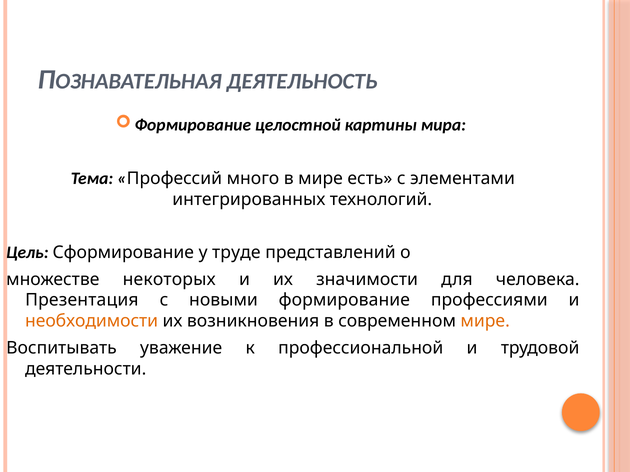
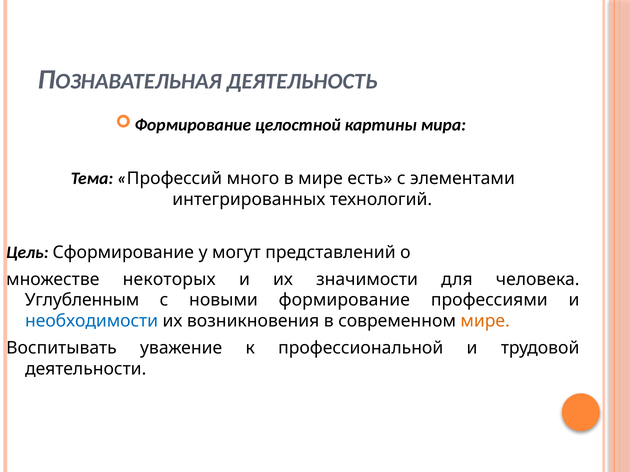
труде: труде -> могут (236, 253)
Презентация: Презентация -> Углубленным (82, 301)
необходимости colour: orange -> blue (92, 322)
